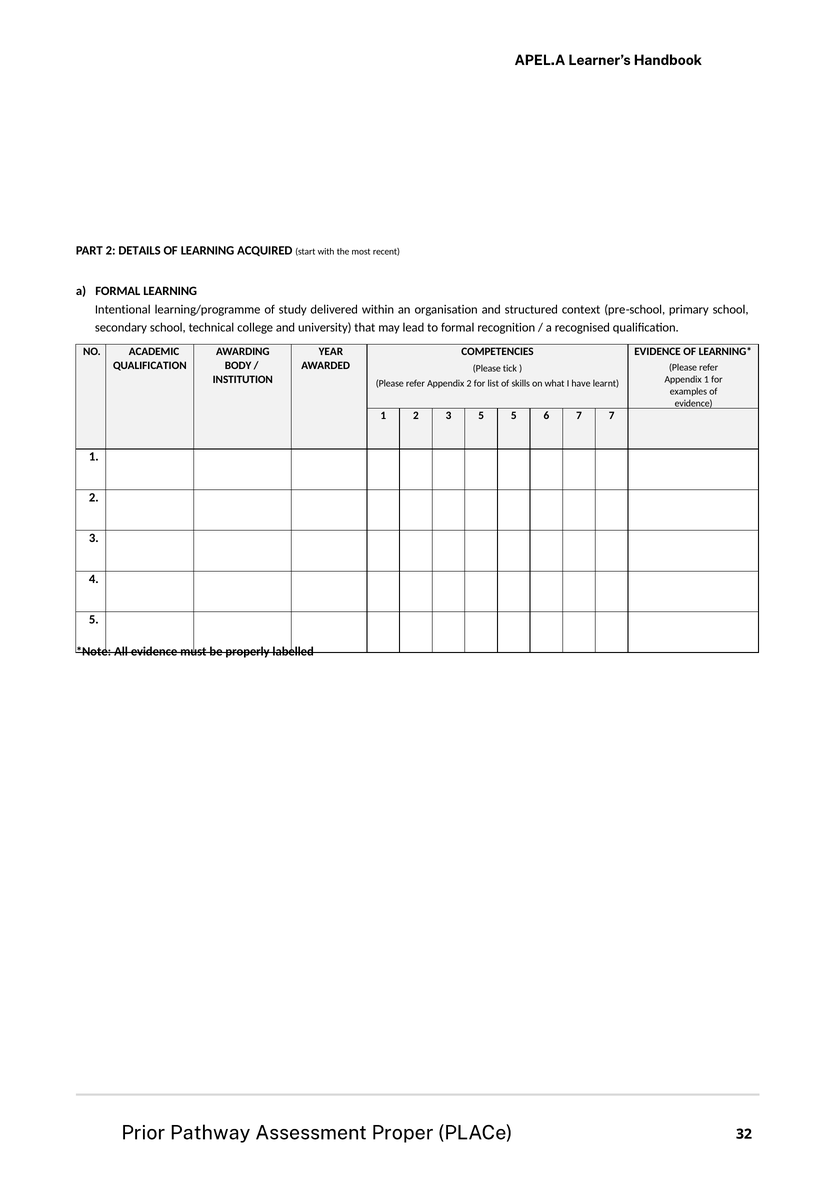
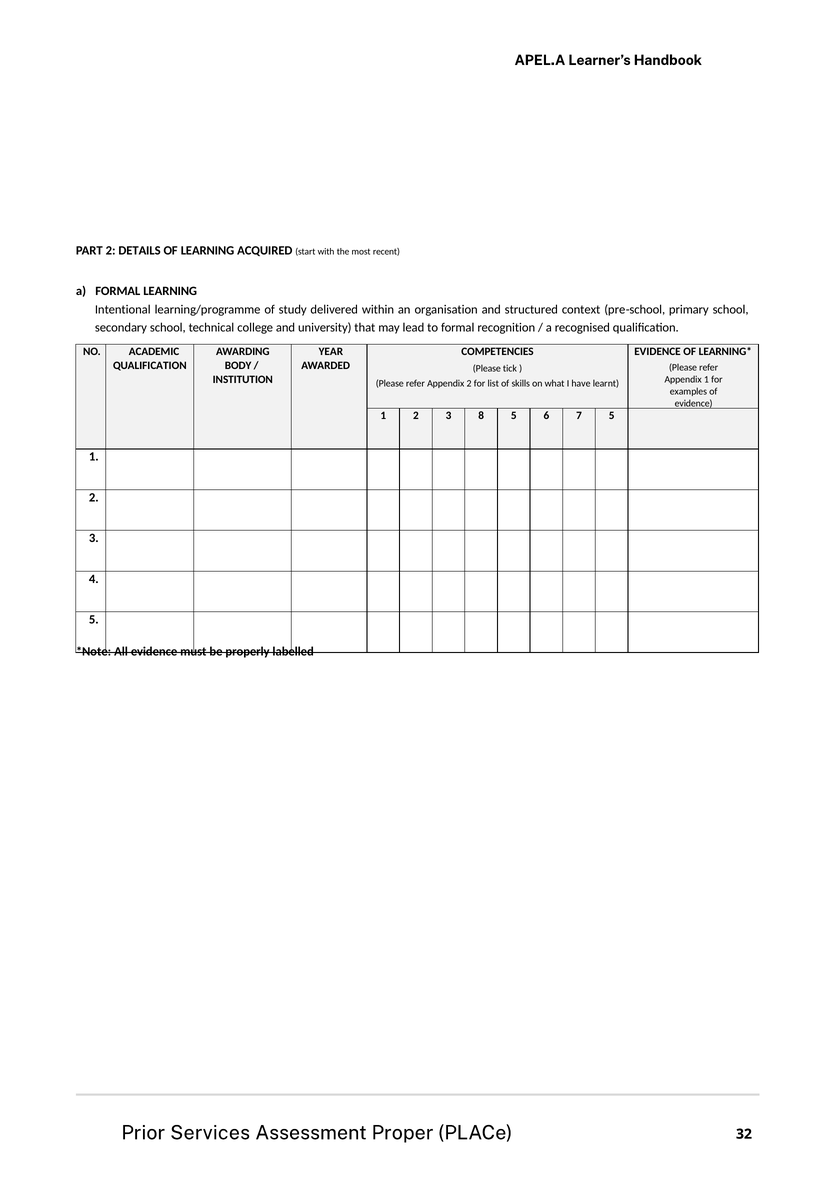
3 5: 5 -> 8 (481, 415)
7 7: 7 -> 5 (612, 415)
Pathway: Pathway -> Services (210, 1132)
